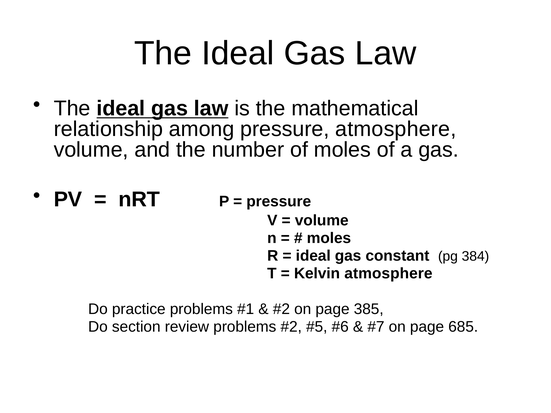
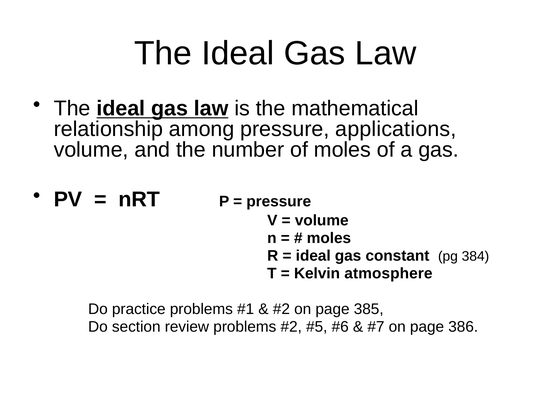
pressure atmosphere: atmosphere -> applications (396, 129)
685: 685 -> 386 (463, 327)
